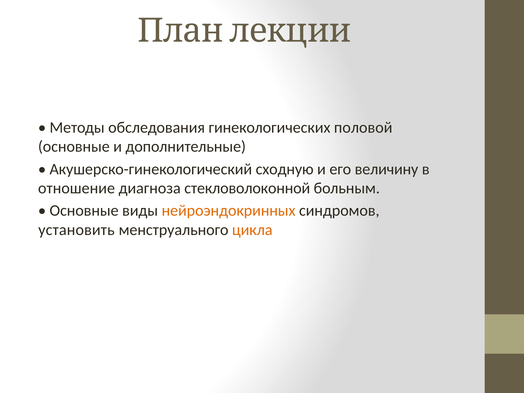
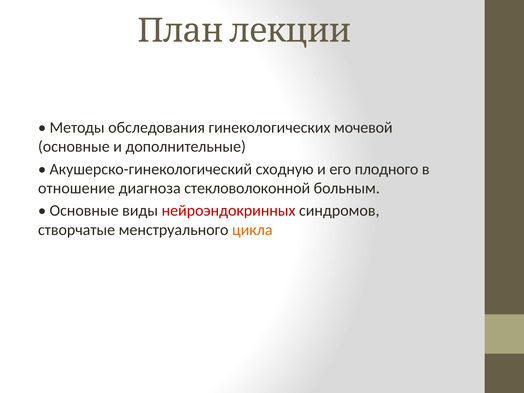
половой: половой -> мочевой (363, 127)
величину: величину -> плодного (387, 169)
нейроэндокринных colour: orange -> red (229, 211)
установить: установить -> створчатые (77, 230)
